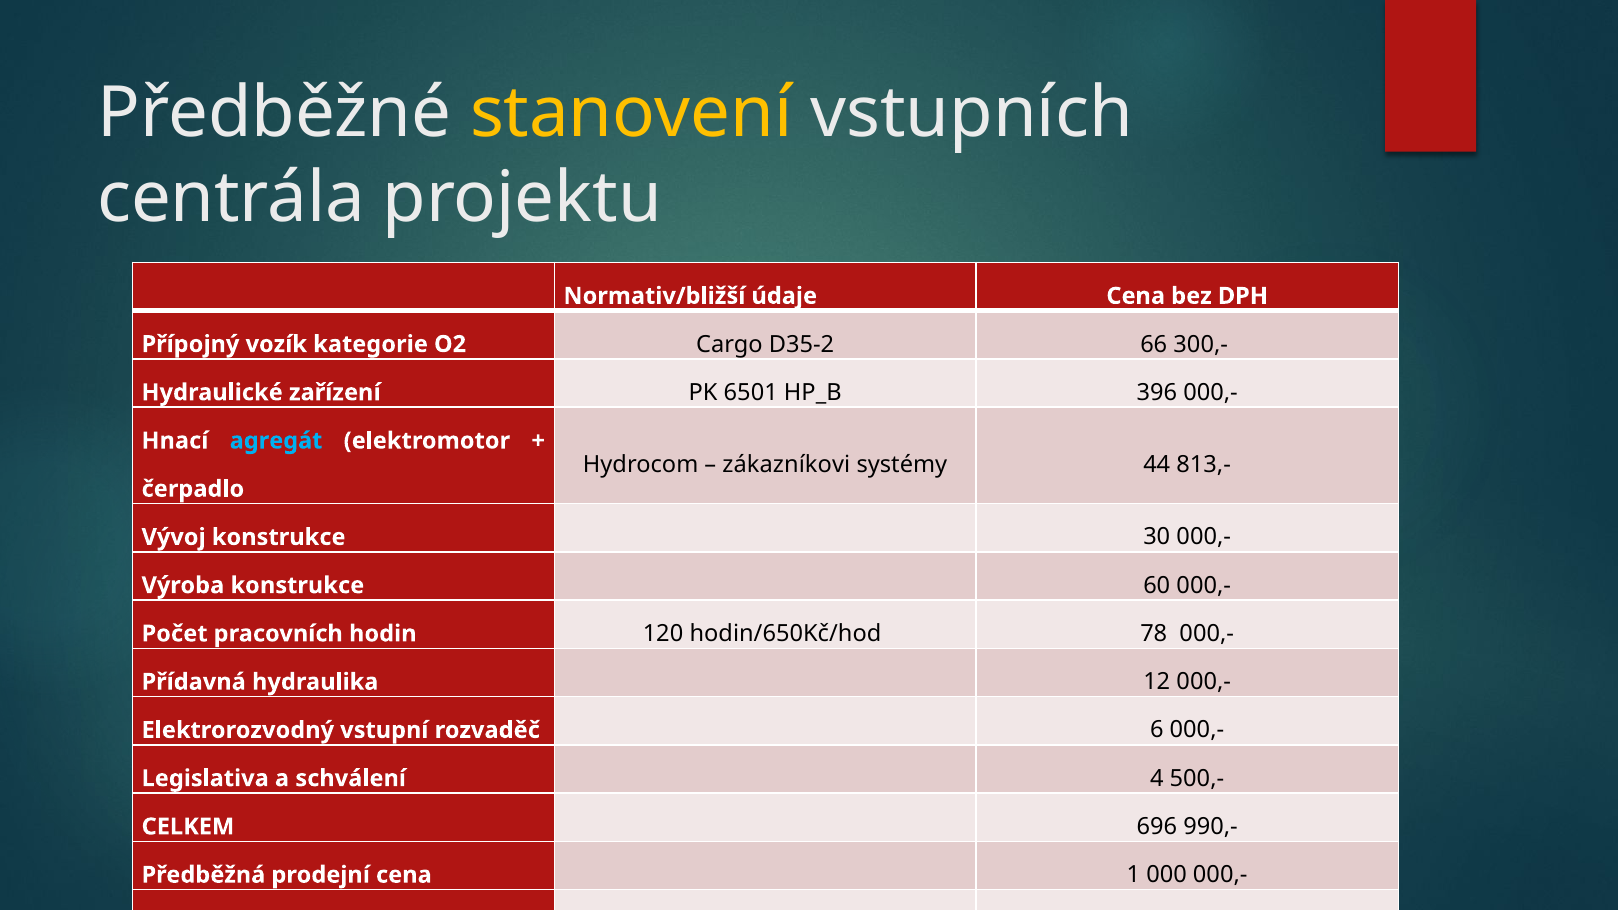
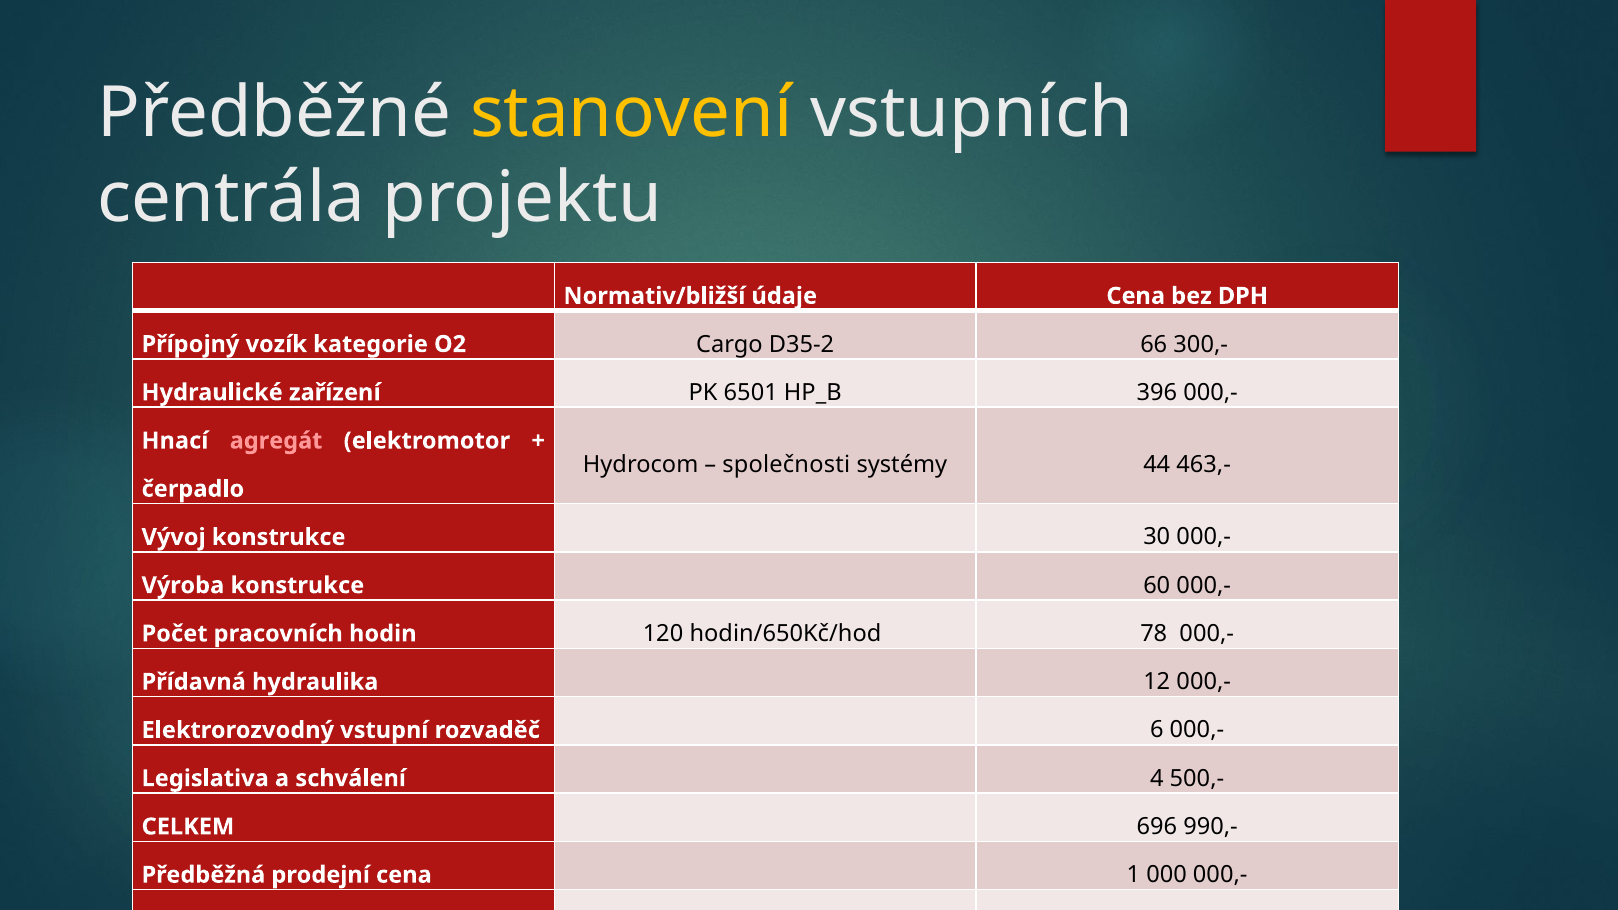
agregát colour: light blue -> pink (276, 441)
zákazníkovi: zákazníkovi -> společnosti (786, 465)
813,-: 813,- -> 463,- (1204, 465)
